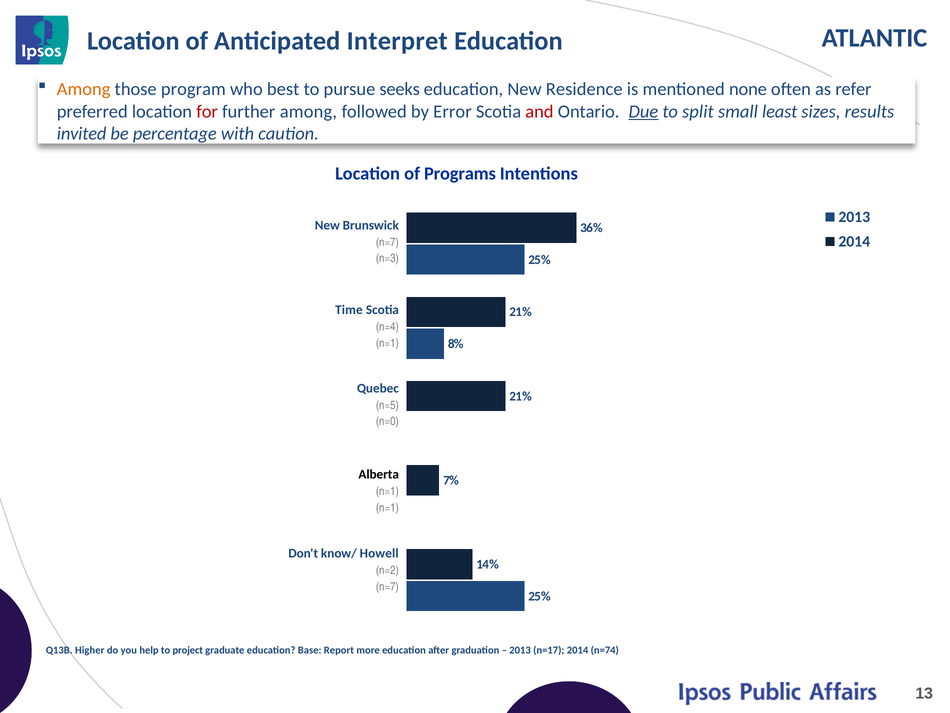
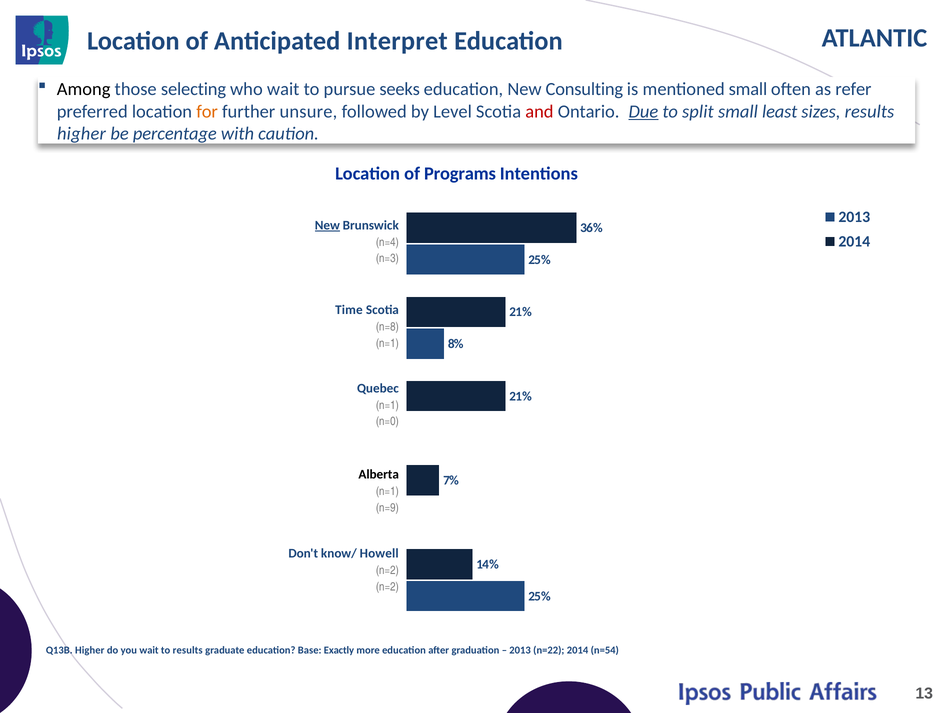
Among colour: orange -> black (84, 89)
program: program -> selecting (194, 89)
who best: best -> wait (283, 89)
Residence: Residence -> Consulting (584, 89)
mentioned none: none -> small (748, 89)
for colour: red -> orange (207, 111)
further among: among -> unsure (308, 111)
Error: Error -> Level (453, 111)
invited: invited -> higher (81, 134)
New underline: none -> present (327, 225)
n=7: n=7 -> n=4 (387, 242)
n=4: n=4 -> n=8 (387, 327)
n=5: n=5 -> n=1 (387, 405)
n=1: n=1 -> n=9 (387, 507)
n=7: n=7 -> n=2 (387, 586)
you help: help -> wait (149, 650)
to project: project -> results (188, 650)
Report: Report -> Exactly (339, 650)
n=17: n=17 -> n=22 (549, 650)
n=74: n=74 -> n=54 (605, 650)
